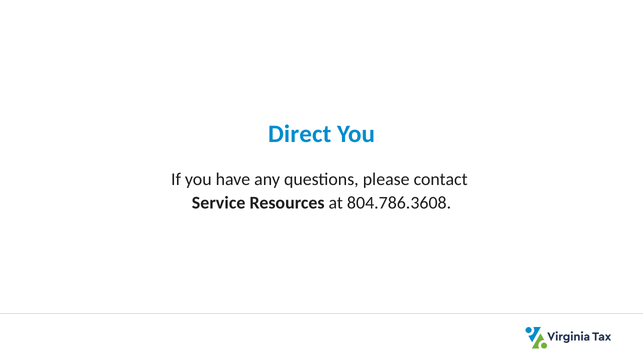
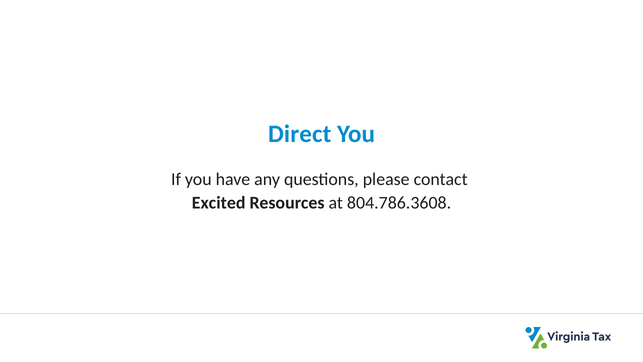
Service: Service -> Excited (219, 203)
